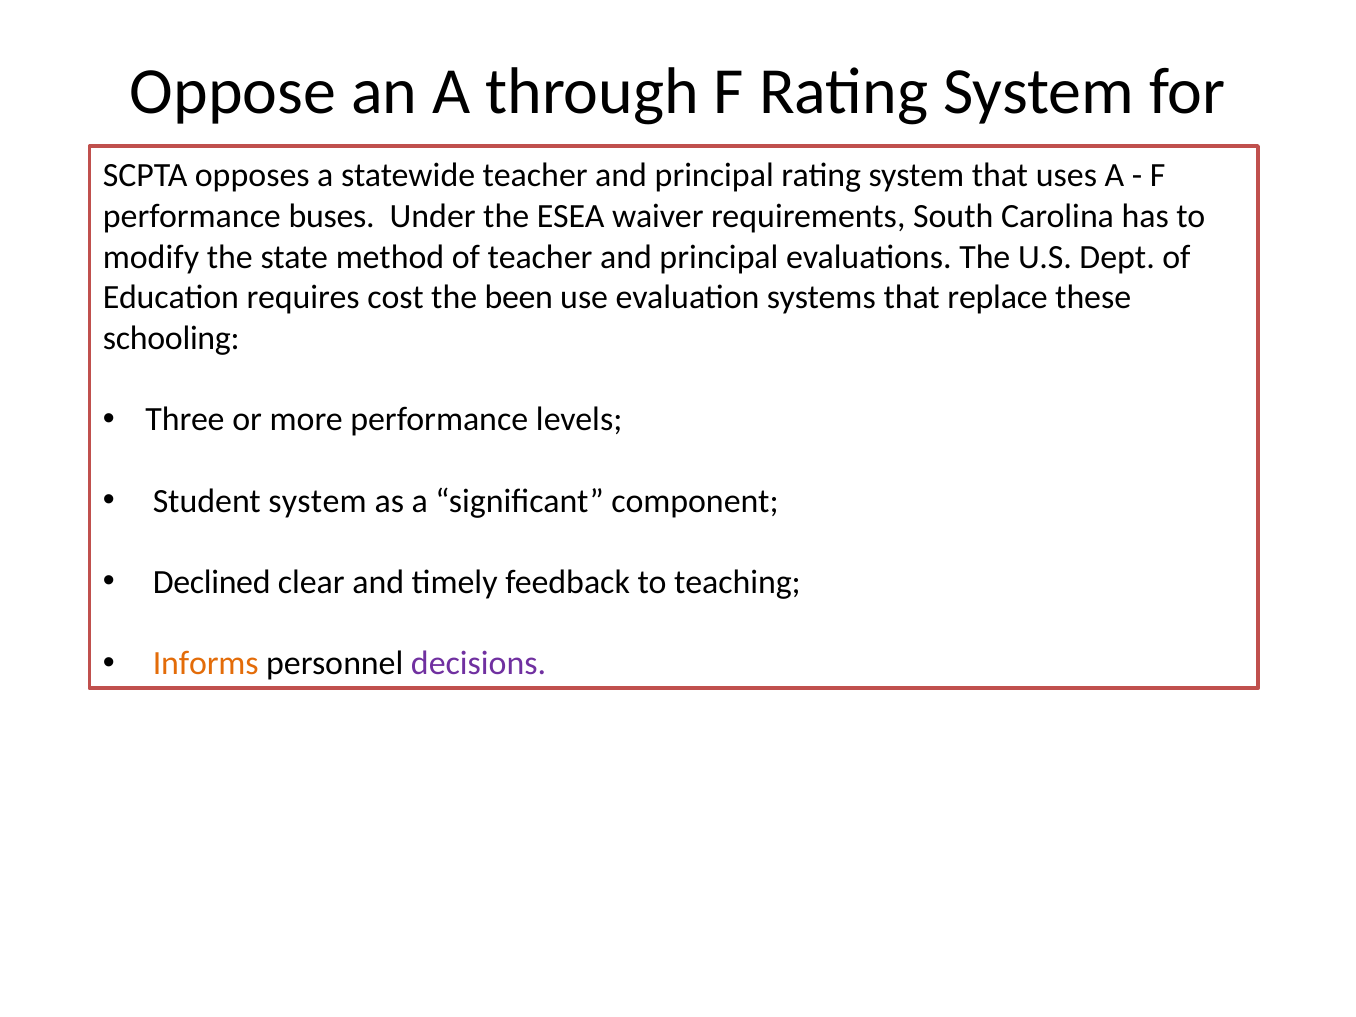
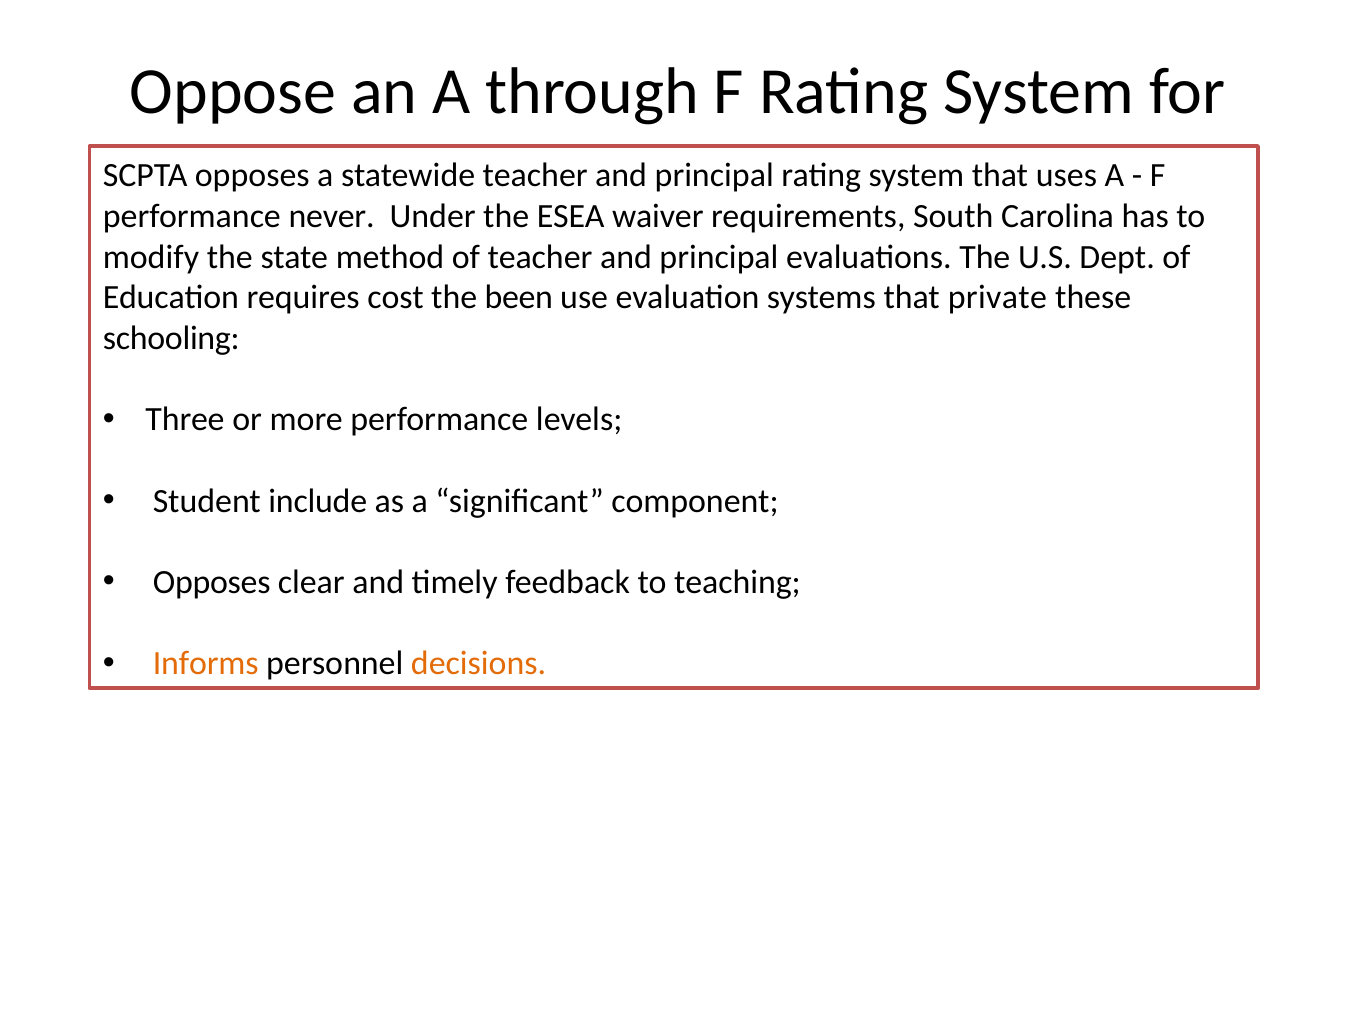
buses: buses -> never (332, 216)
replace: replace -> private (997, 298)
Student system: system -> include (318, 501)
Declined: Declined -> Opposes (212, 582)
decisions colour: purple -> orange (479, 664)
